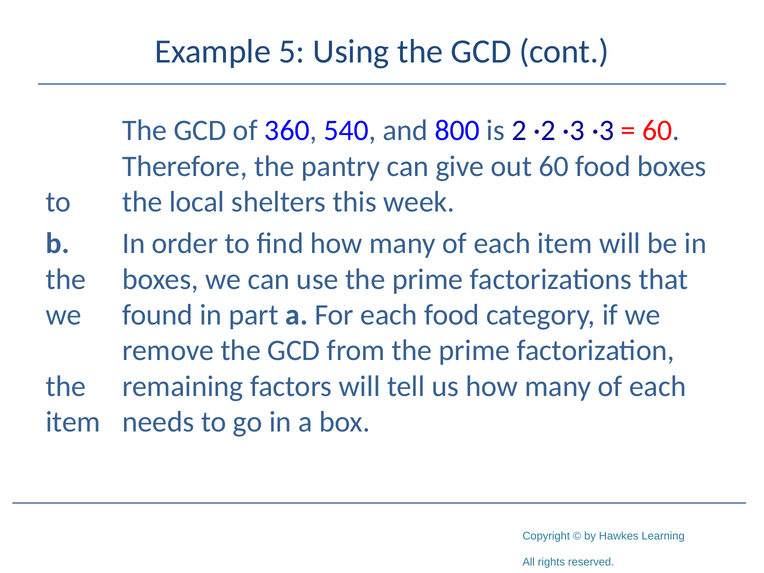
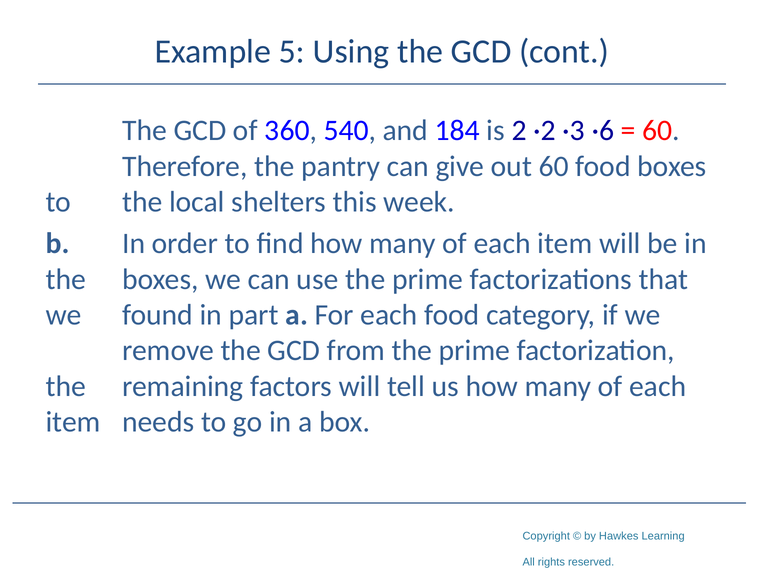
800: 800 -> 184 (457, 131)
·3 ·3: ·3 -> ·6 (603, 131)
